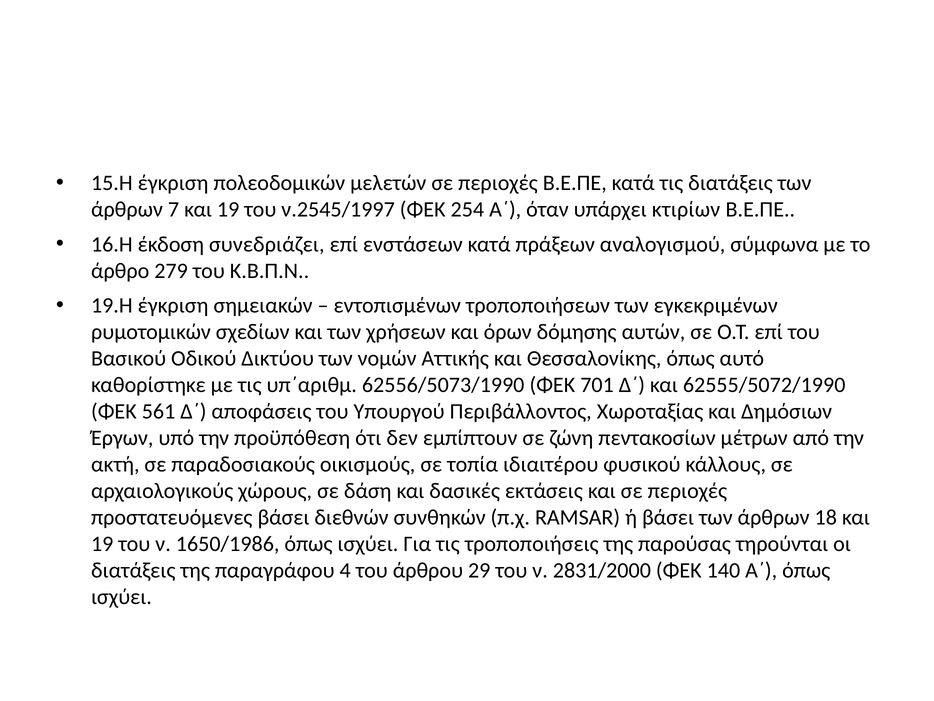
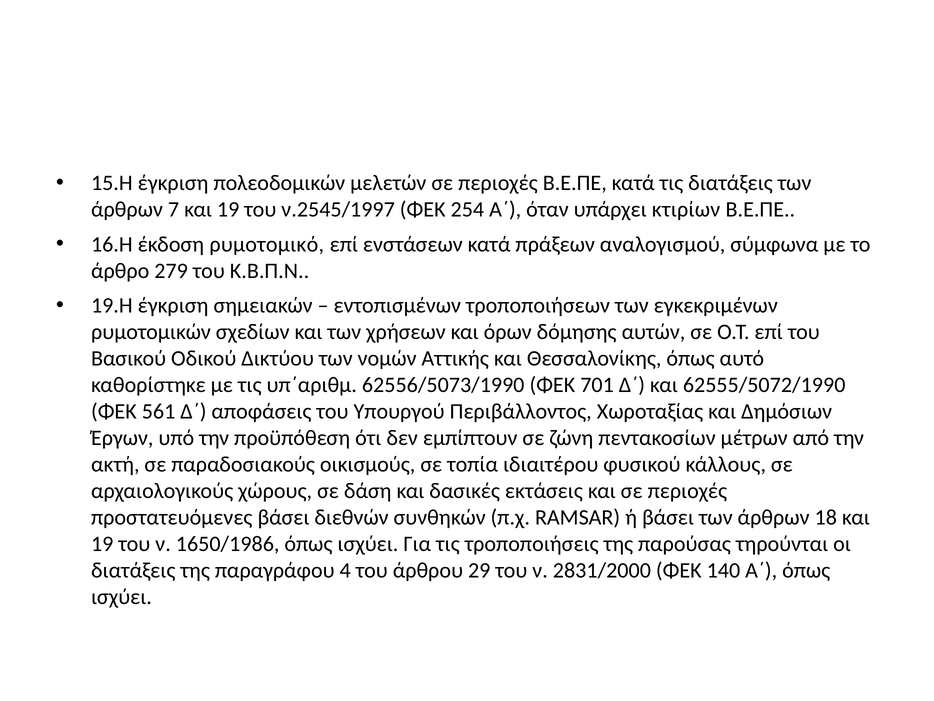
συνεδριάζει: συνεδριάζει -> ρυμοτομικό (267, 244)
